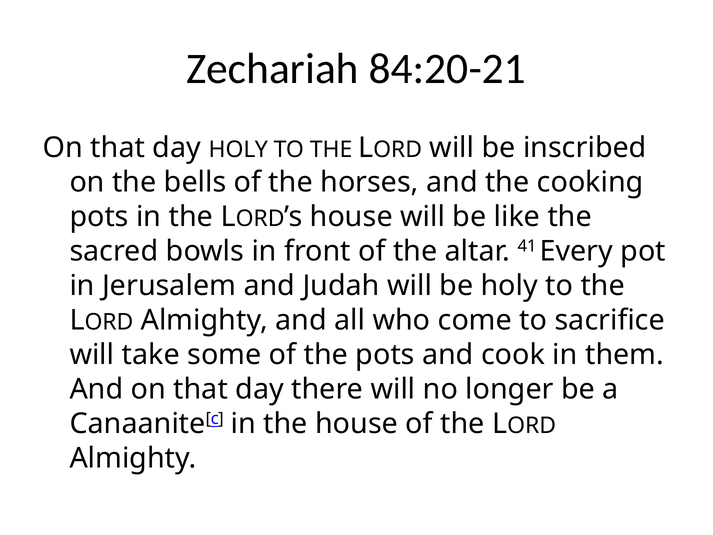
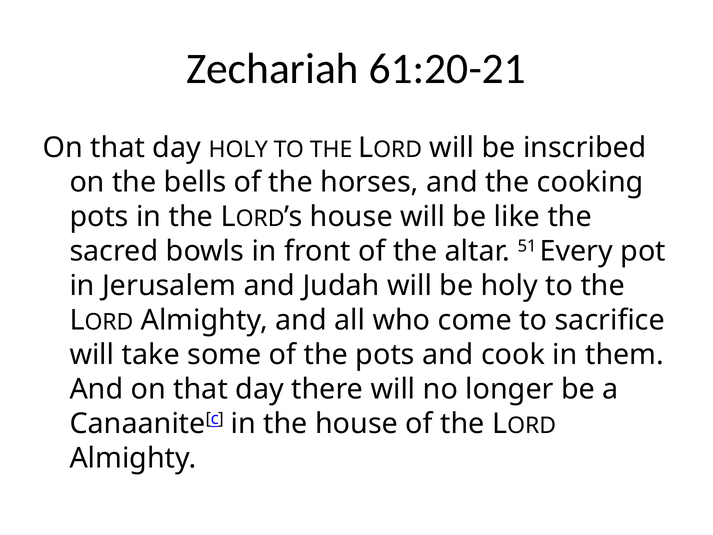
84:20-21: 84:20-21 -> 61:20-21 (447, 69)
41: 41 -> 51 (527, 246)
